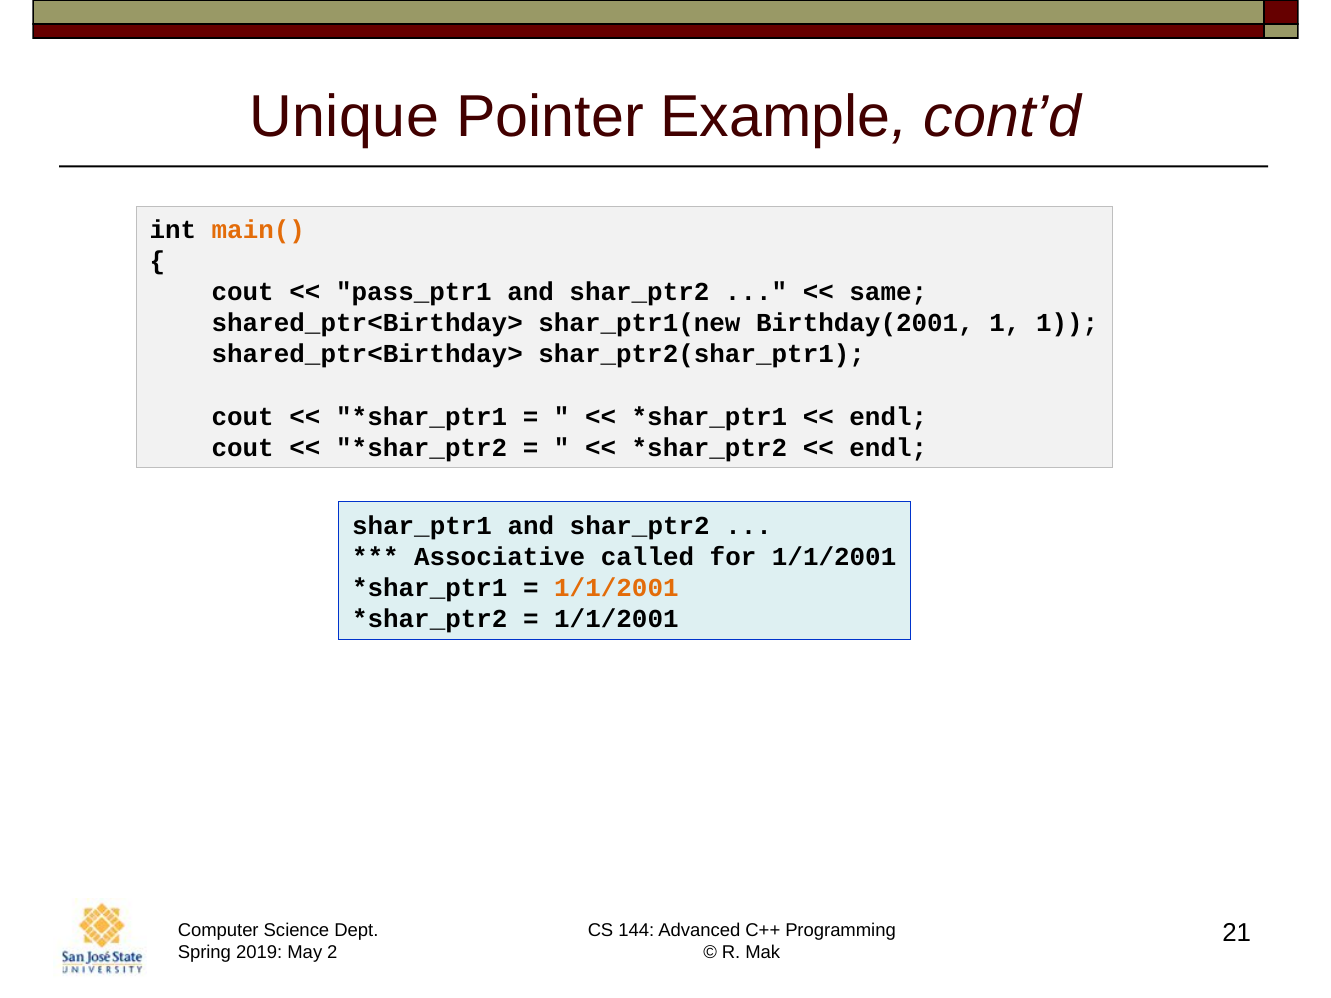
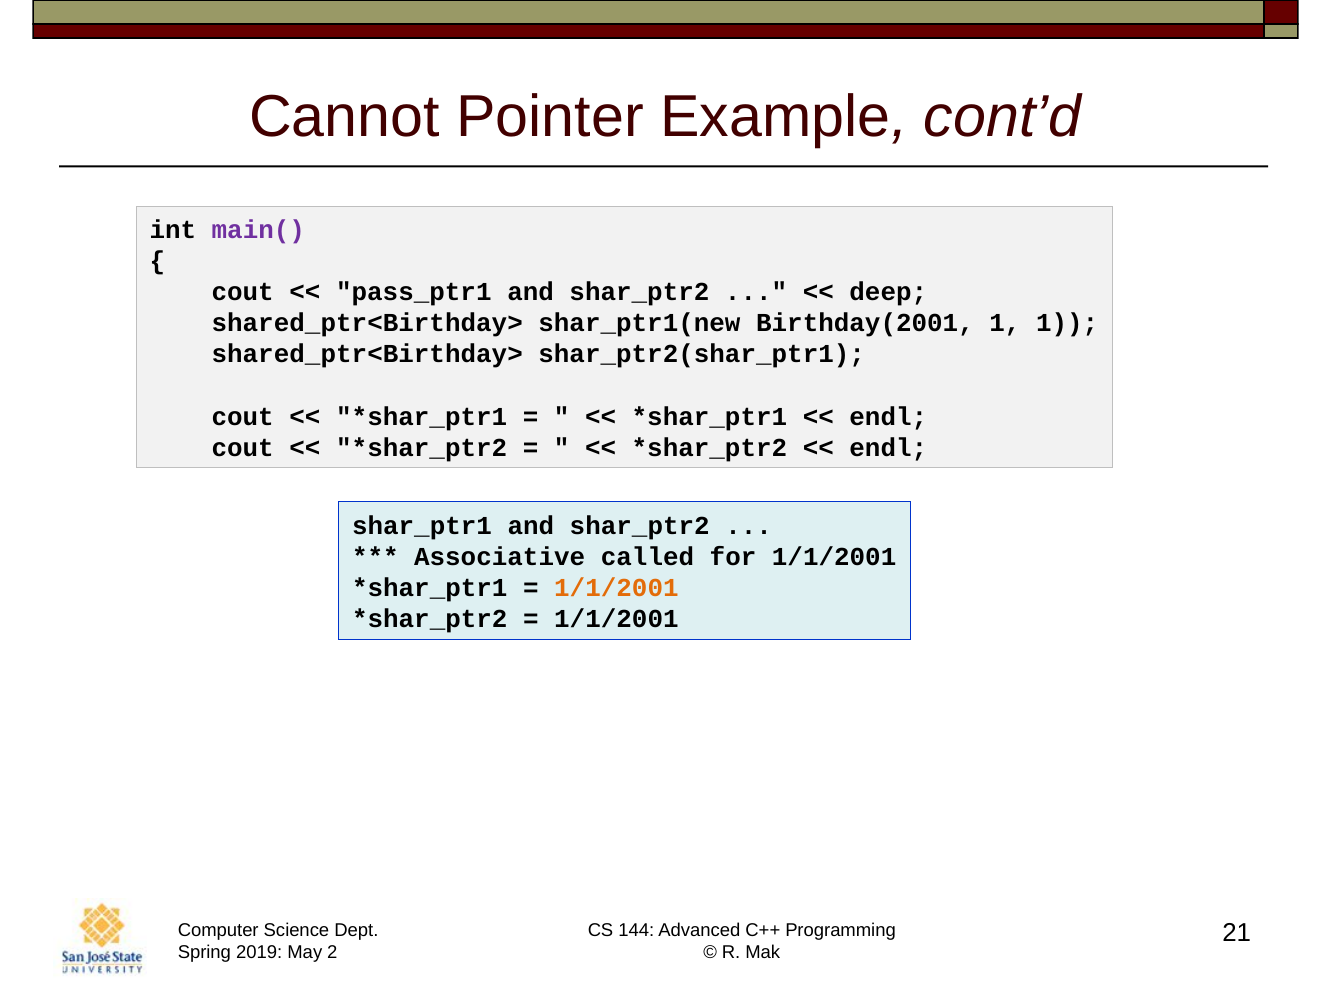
Unique: Unique -> Cannot (344, 117)
main( colour: orange -> purple (258, 230)
same: same -> deep (888, 292)
